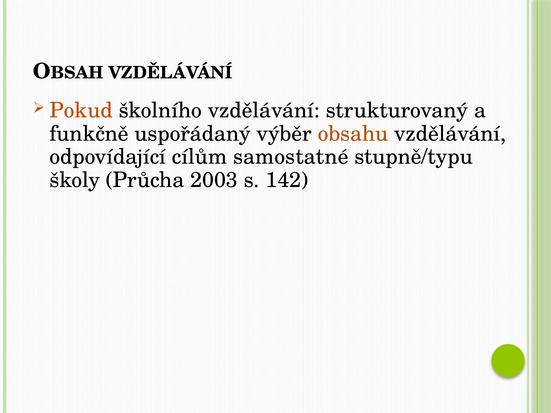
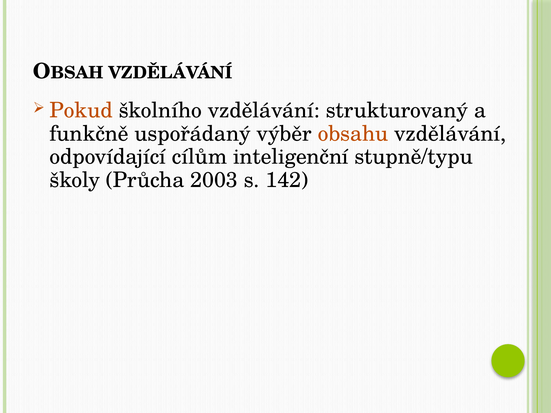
samostatné: samostatné -> inteligenční (291, 157)
